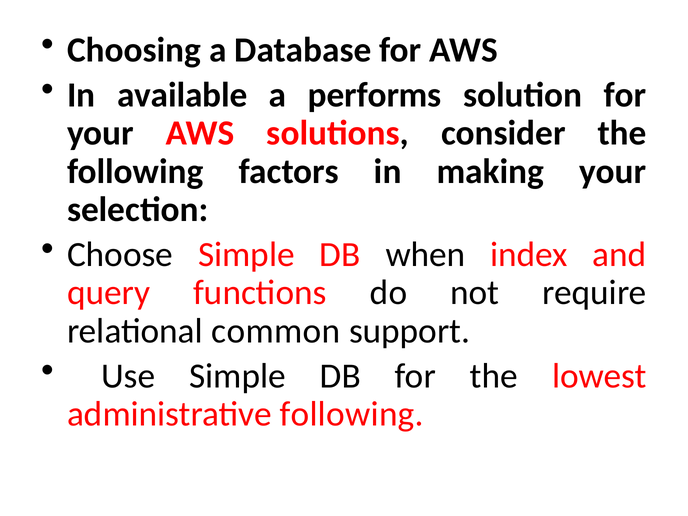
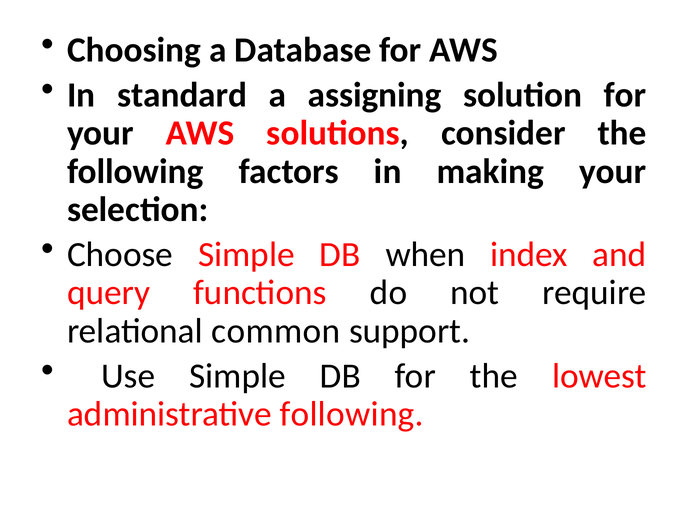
available: available -> standard (182, 95)
performs: performs -> assigning (375, 95)
